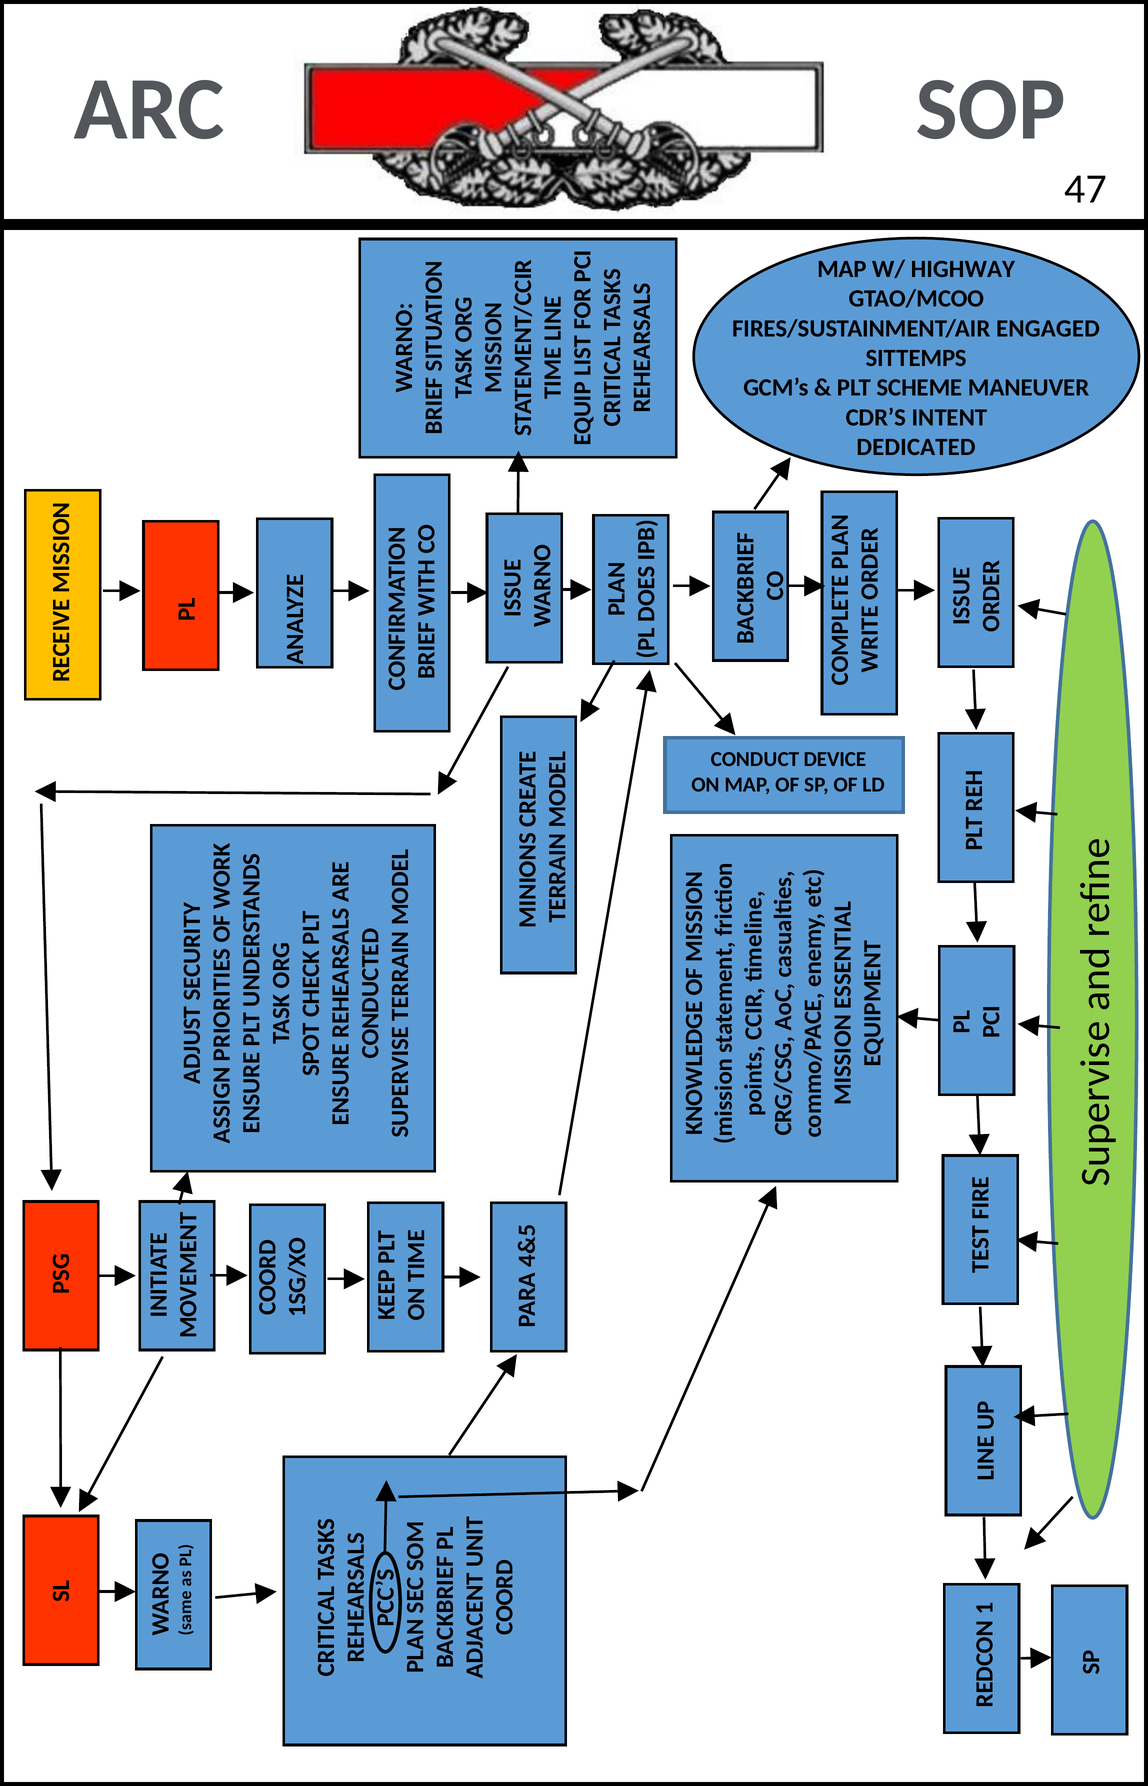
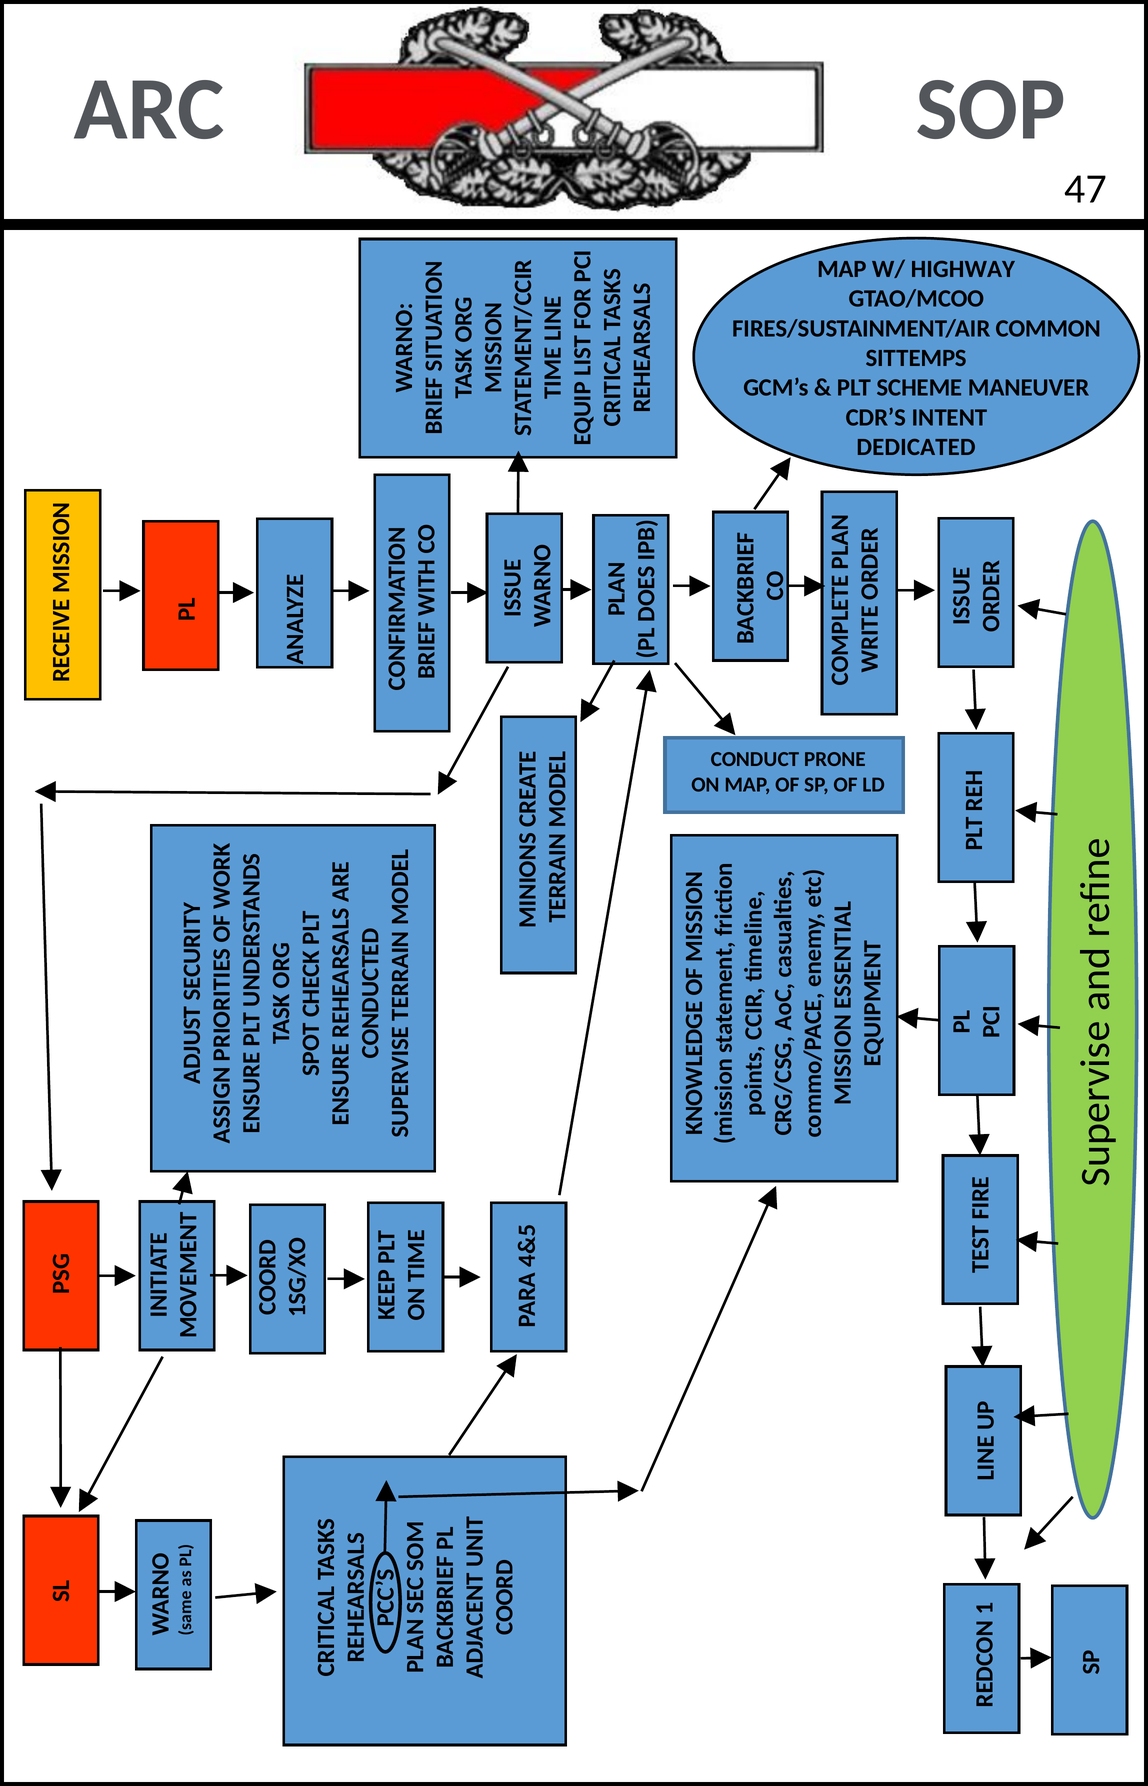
ENGAGED: ENGAGED -> COMMON (1048, 328)
DEVICE: DEVICE -> PRONE (835, 759)
